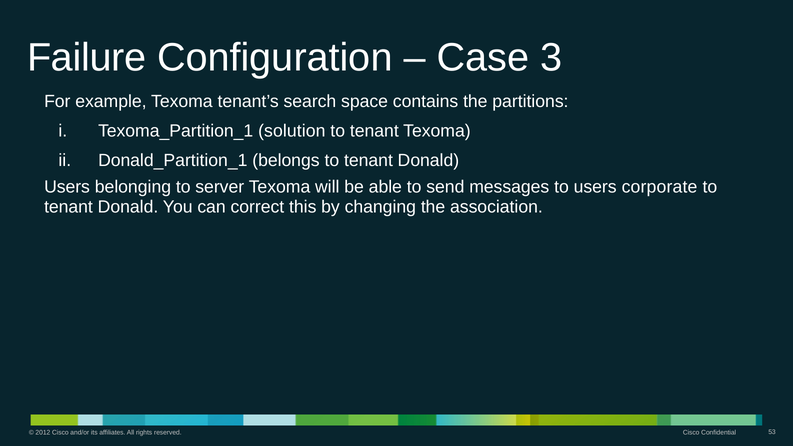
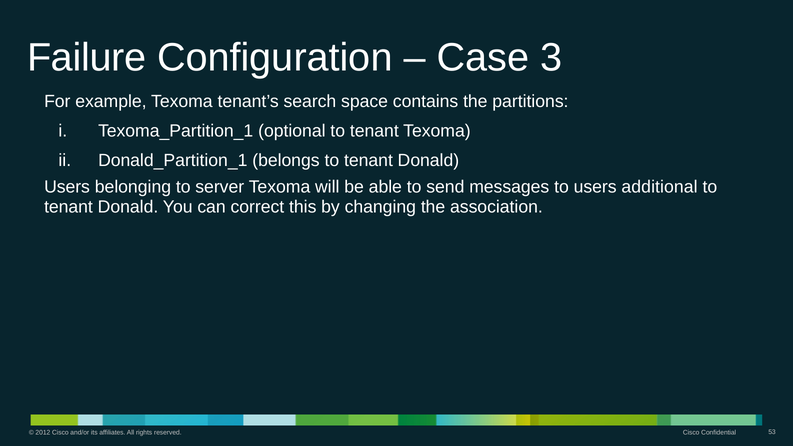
solution: solution -> optional (292, 131)
corporate: corporate -> additional (660, 187)
